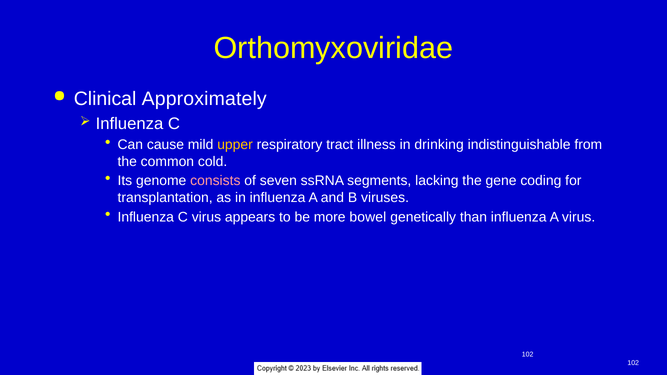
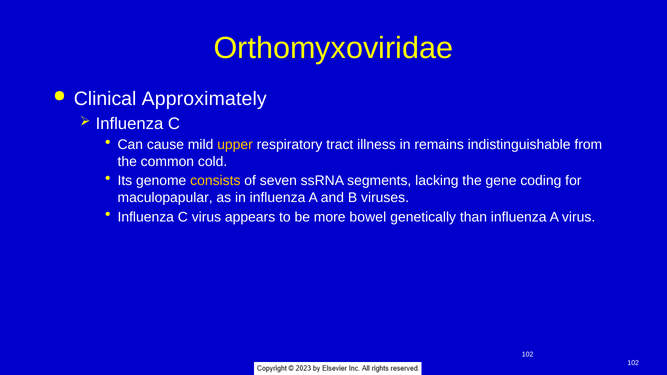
drinking: drinking -> remains (439, 145)
consists colour: pink -> yellow (215, 181)
transplantation: transplantation -> maculopapular (165, 198)
